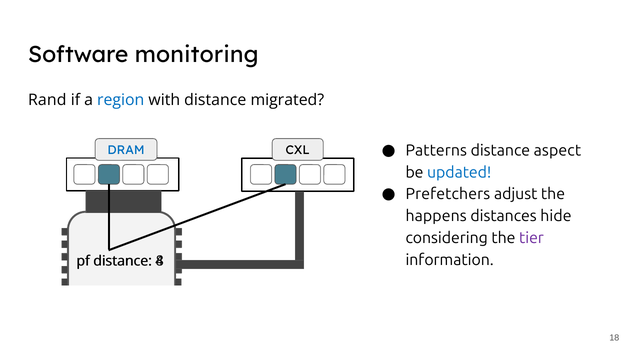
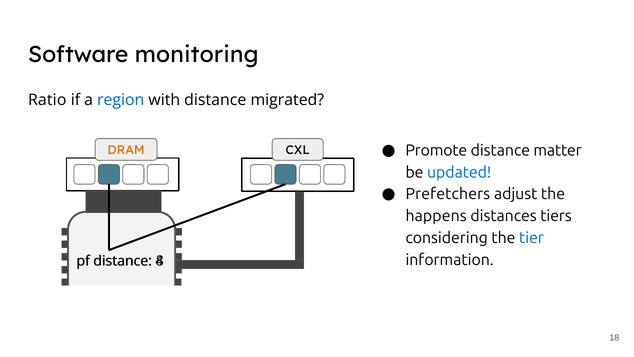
Rand: Rand -> Ratio (47, 100)
Patterns: Patterns -> Promote (436, 150)
aspect: aspect -> matter (558, 150)
DRAM colour: blue -> orange (126, 150)
hide: hide -> tiers (556, 216)
tier colour: purple -> blue (531, 238)
